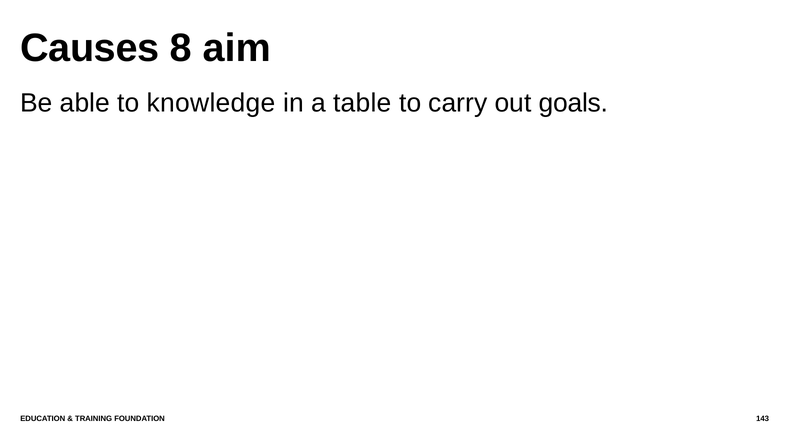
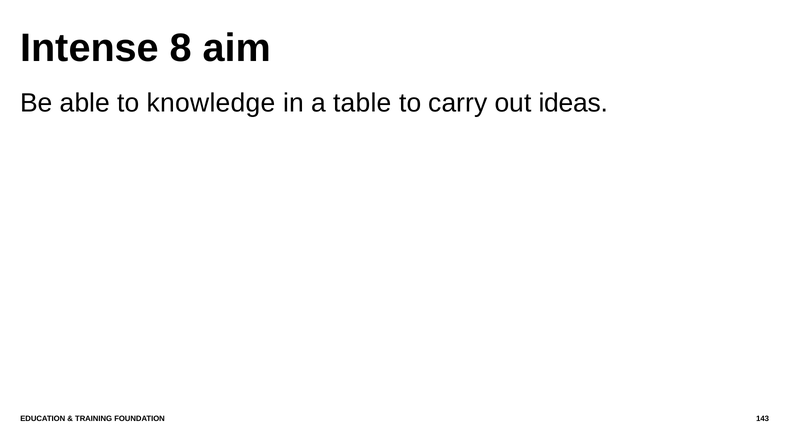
Causes: Causes -> Intense (90, 48)
goals: goals -> ideas (573, 103)
